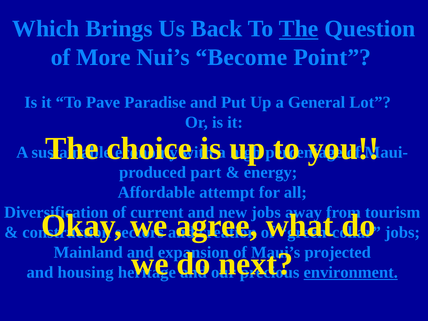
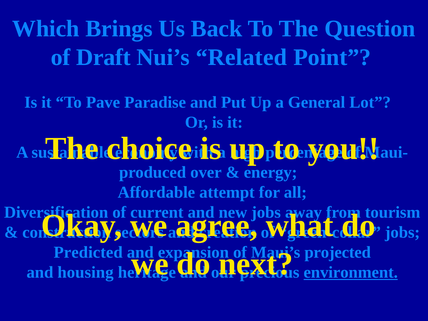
The underline: present -> none (299, 29)
More: More -> Draft (103, 57)
Become: Become -> Related (241, 57)
part: part -> over (206, 172)
Mainland: Mainland -> Predicted (88, 252)
